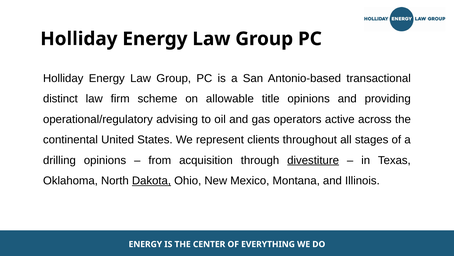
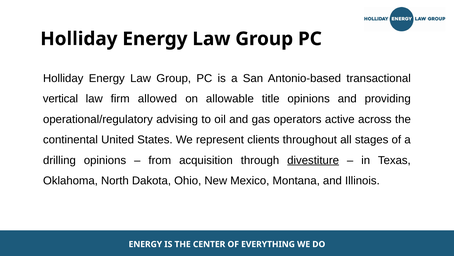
distinct: distinct -> vertical (60, 99)
scheme: scheme -> allowed (157, 99)
Dakota underline: present -> none (151, 180)
